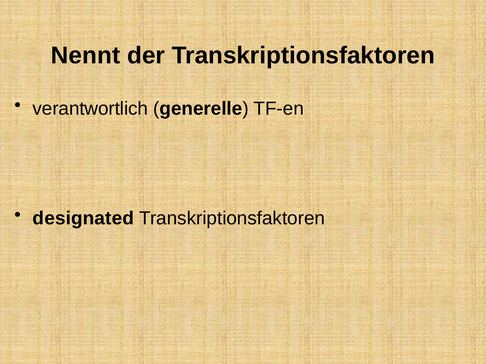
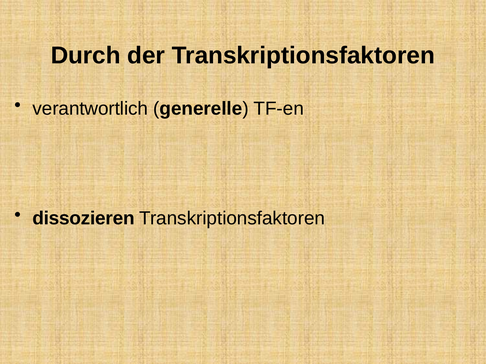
Nennt: Nennt -> Durch (86, 55)
designated: designated -> dissozieren (84, 218)
